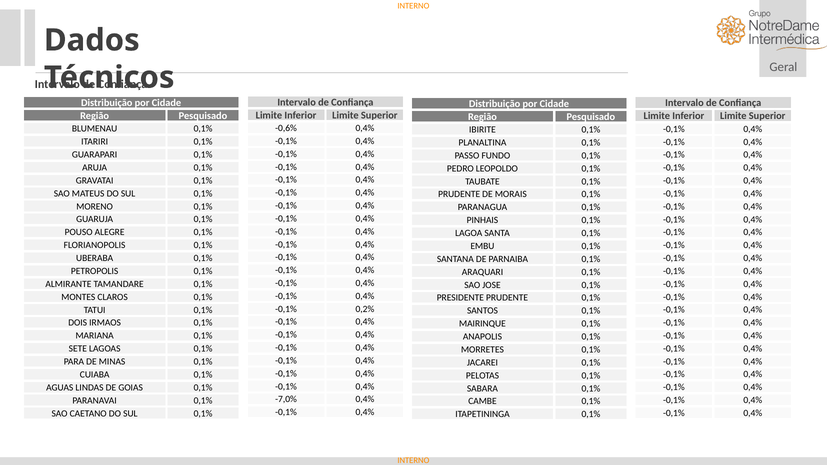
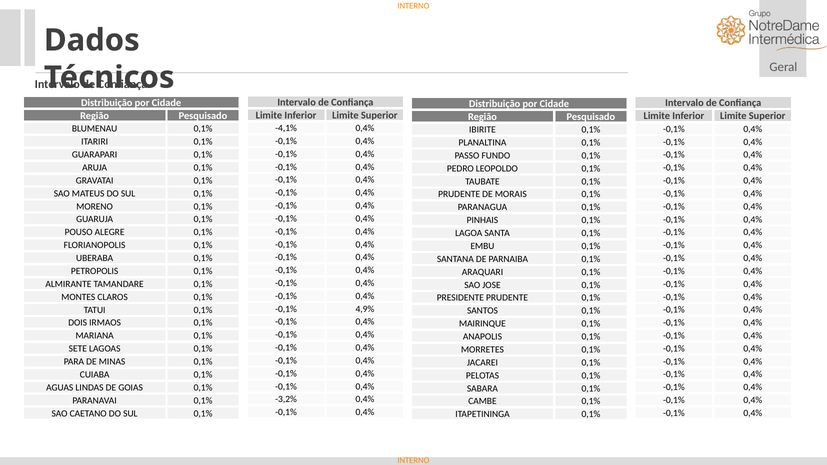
-0,6%: -0,6% -> -4,1% (286, 128)
0,2%: 0,2% -> 4,9% (365, 309)
-7,0%: -7,0% -> -3,2% (286, 399)
